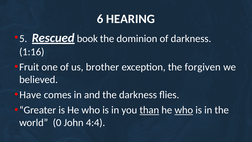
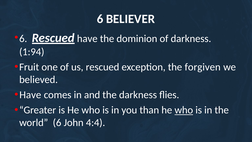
HEARING: HEARING -> BELIEVER (130, 19)
5: 5 -> 6 (23, 39)
book: book -> have (87, 39)
1:16: 1:16 -> 1:94 (32, 52)
us brother: brother -> rescued (103, 67)
than underline: present -> none (149, 110)
world 0: 0 -> 6 (57, 123)
